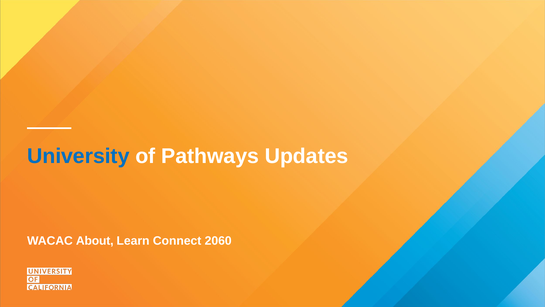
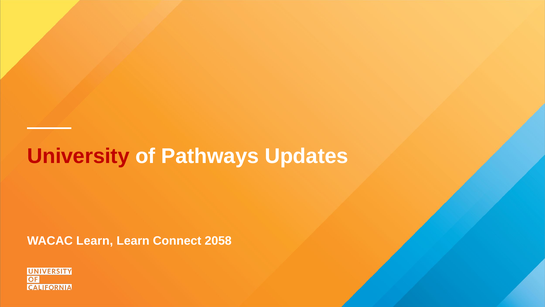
University colour: blue -> red (78, 156)
WACAC About: About -> Learn (95, 241)
2060: 2060 -> 2058 (218, 241)
